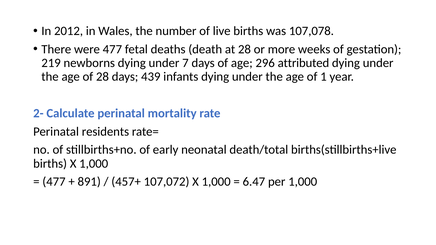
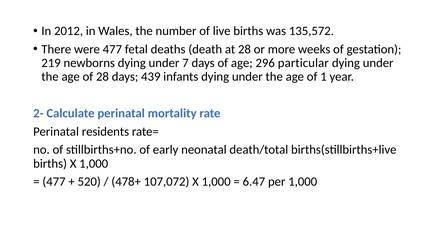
107,078: 107,078 -> 135,572 (311, 31)
attributed: attributed -> particular (303, 63)
891: 891 -> 520 (89, 182)
457+: 457+ -> 478+ (126, 182)
